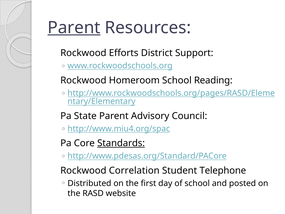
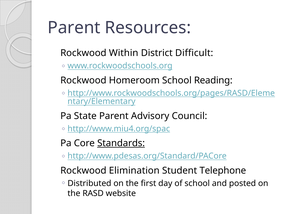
Parent underline: present -> none (74, 28)
Efforts: Efforts -> Within (124, 53)
Support: Support -> Difficult (194, 53)
Correlation: Correlation -> Elimination (134, 170)
